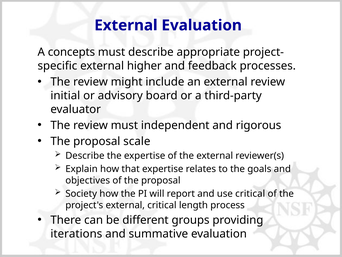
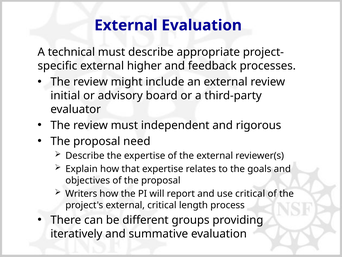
concepts: concepts -> technical (71, 52)
scale: scale -> need (137, 141)
Society: Society -> Writers (81, 193)
iterations: iterations -> iteratively (76, 233)
